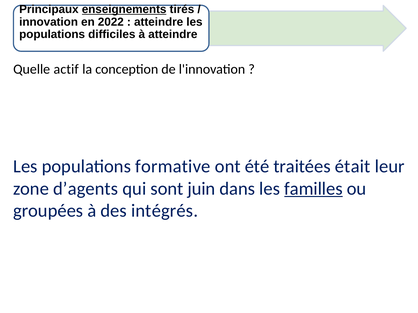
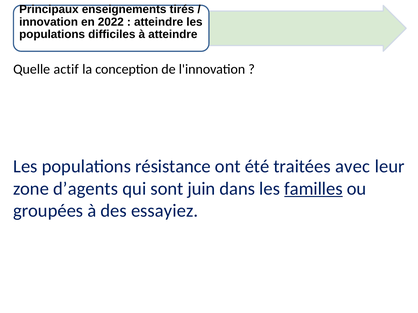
enseignements underline: present -> none (124, 9)
formative: formative -> résistance (173, 167)
était: était -> avec (353, 167)
intégrés: intégrés -> essayiez (165, 211)
